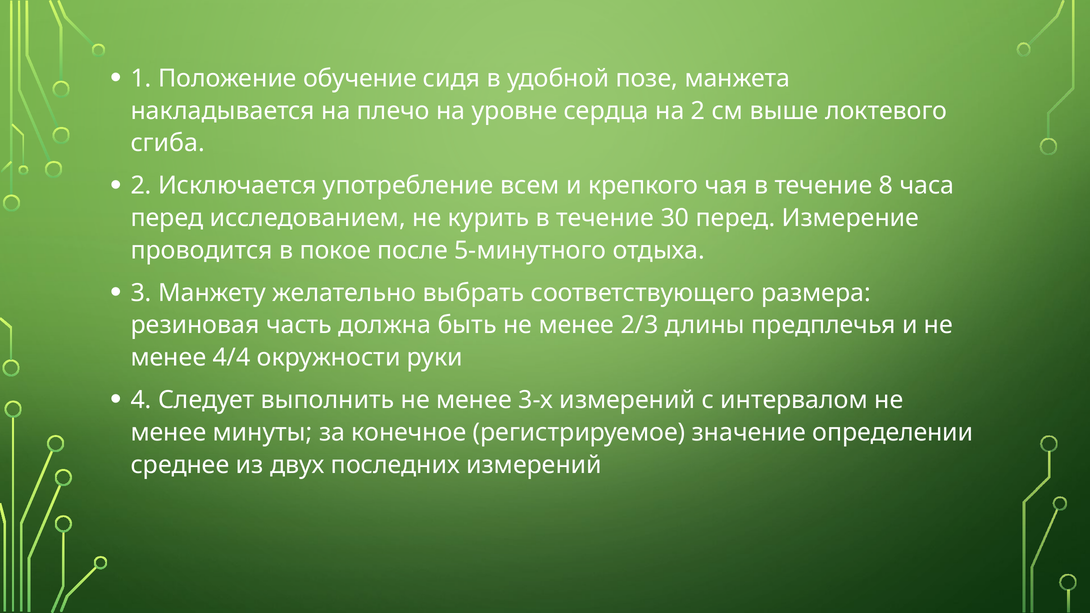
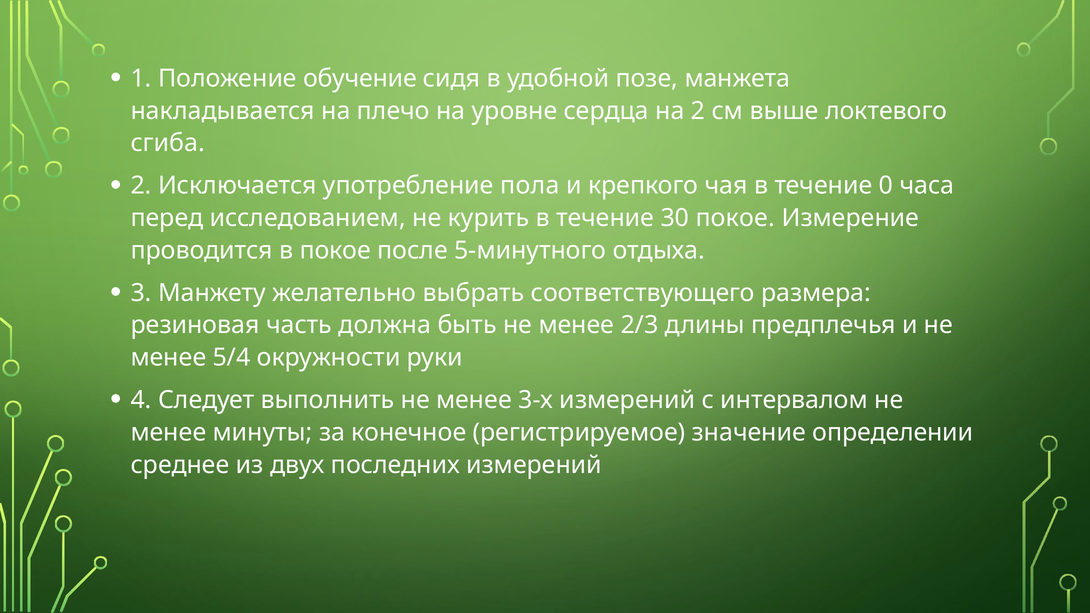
всем: всем -> пола (530, 186)
8: 8 -> 0 (886, 186)
30 перед: перед -> покое (735, 218)
4/4: 4/4 -> 5/4 (232, 358)
